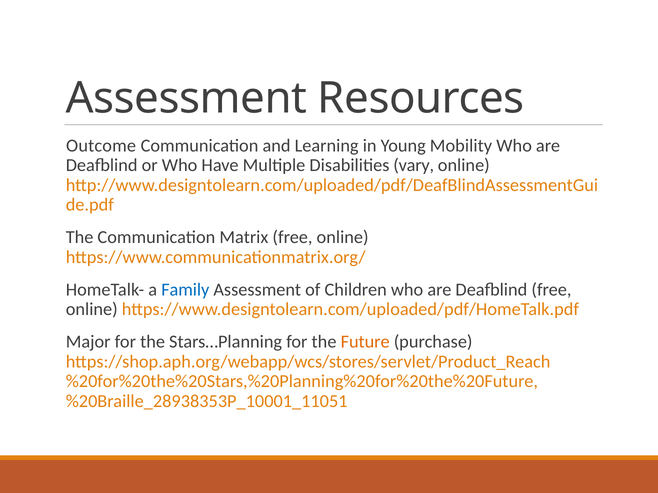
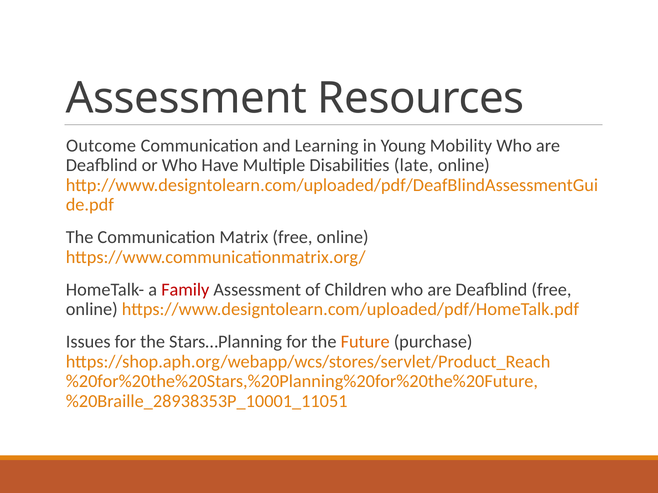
vary: vary -> late (414, 166)
Family colour: blue -> red (185, 290)
Major: Major -> Issues (88, 342)
